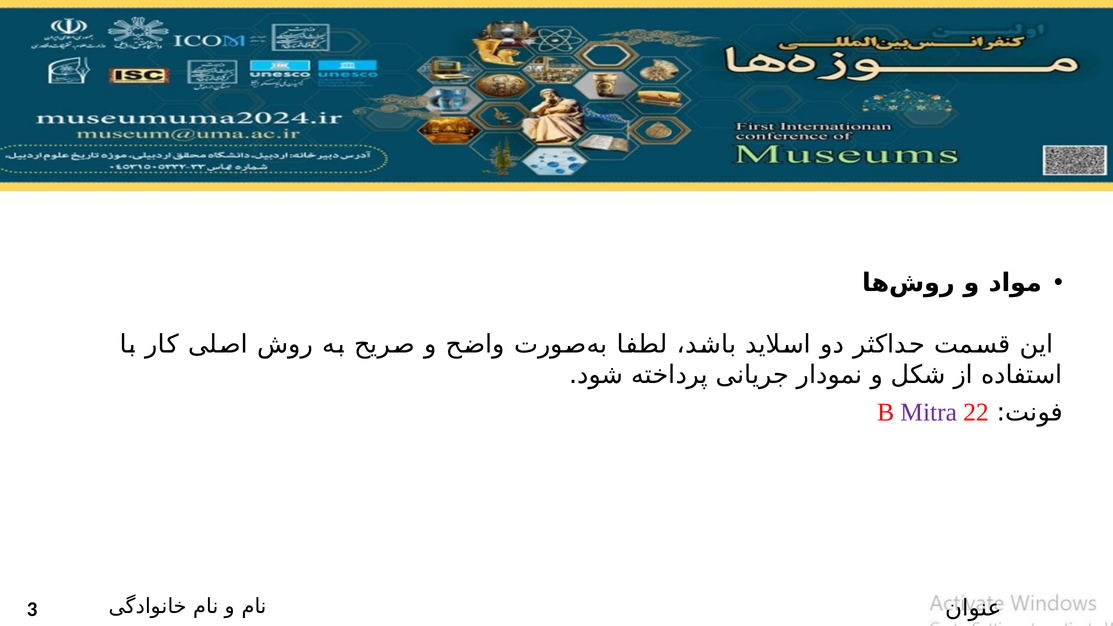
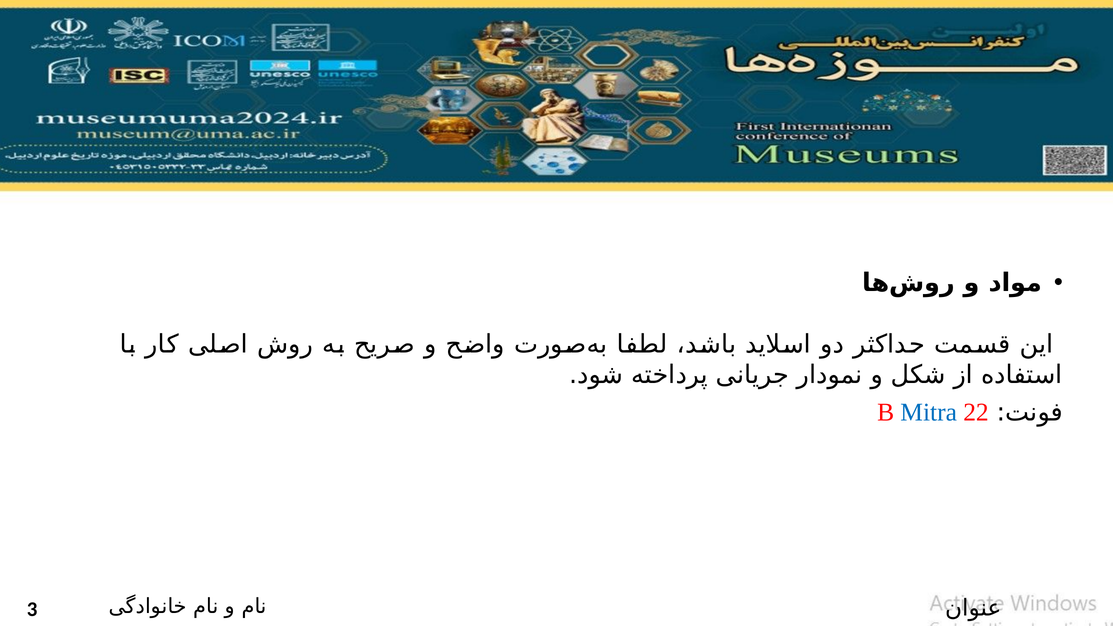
Mitra colour: purple -> blue (929, 412)
